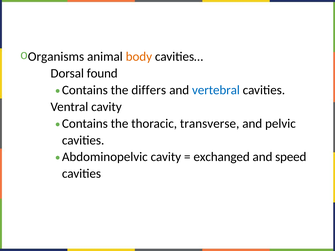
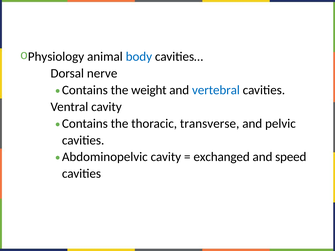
Organisms: Organisms -> Physiology (56, 57)
body colour: orange -> blue (139, 57)
found: found -> nerve (102, 73)
differs: differs -> weight (149, 90)
